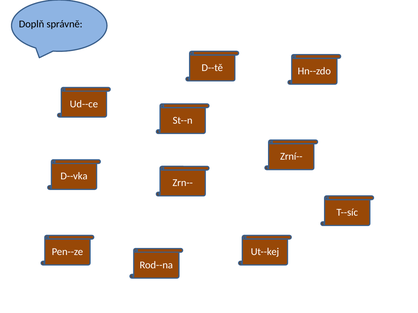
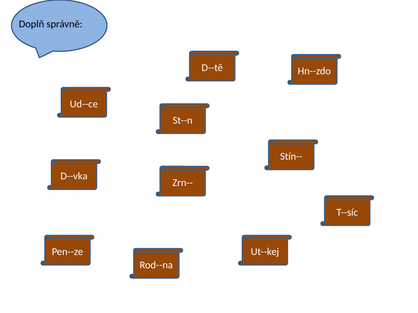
Zrní--: Zrní-- -> Stín-- (291, 157)
